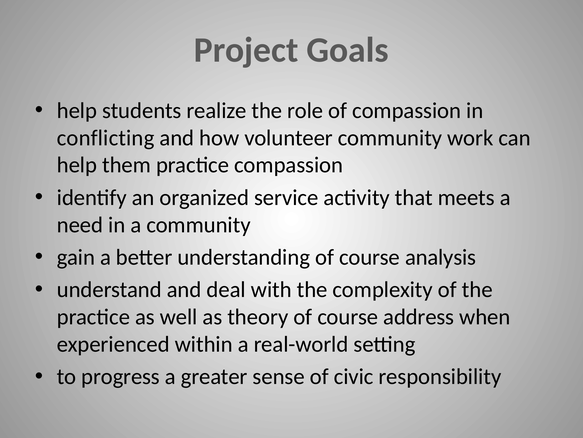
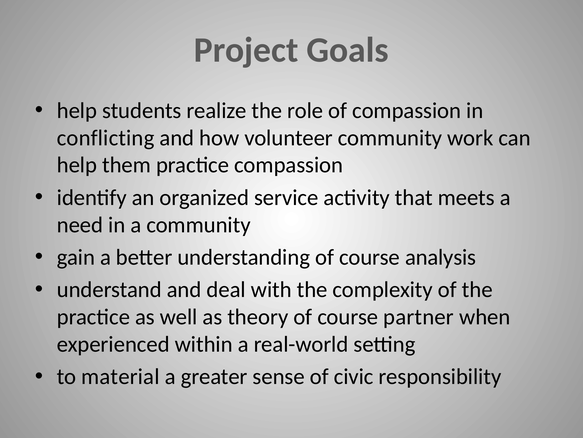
address: address -> partner (419, 317)
progress: progress -> material (120, 376)
